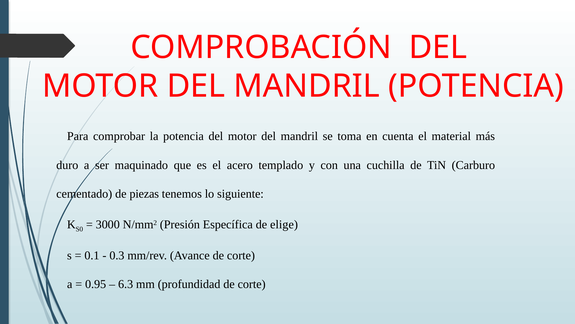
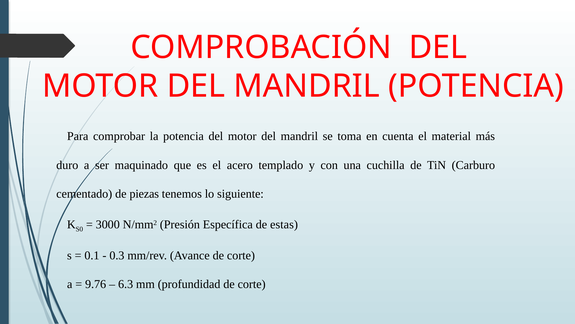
elige: elige -> estas (284, 224)
0.95: 0.95 -> 9.76 (96, 284)
